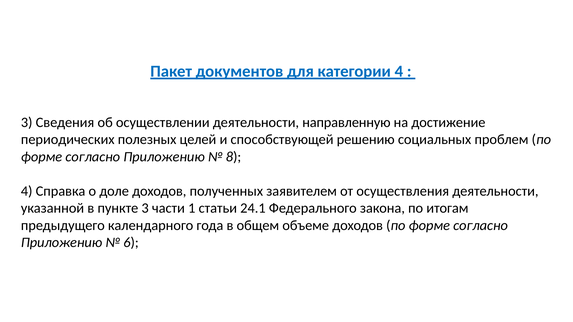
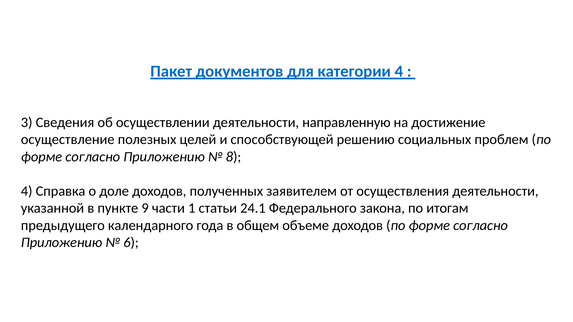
периодических: периодических -> осуществление (68, 140)
пункте 3: 3 -> 9 (145, 208)
